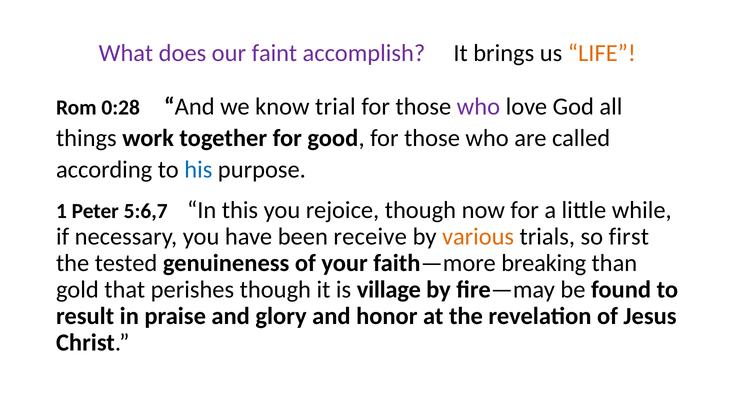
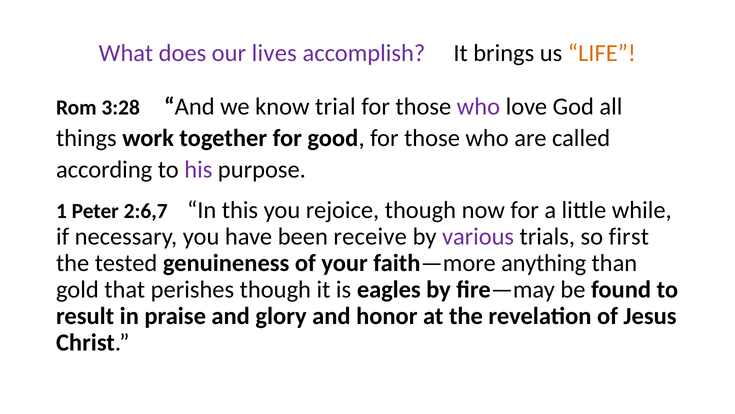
faint: faint -> lives (274, 53)
0:28: 0:28 -> 3:28 (121, 108)
his colour: blue -> purple (198, 170)
5:6,7: 5:6,7 -> 2:6,7 (146, 211)
various colour: orange -> purple (478, 236)
breaking: breaking -> anything (544, 263)
village: village -> eagles (389, 289)
